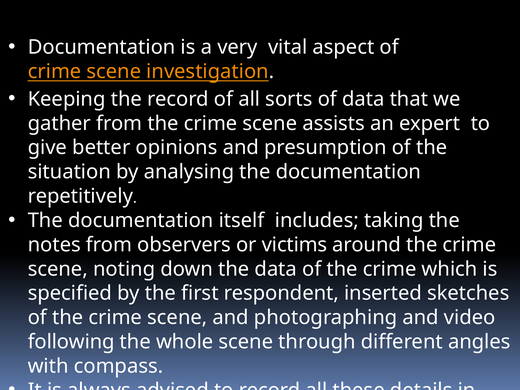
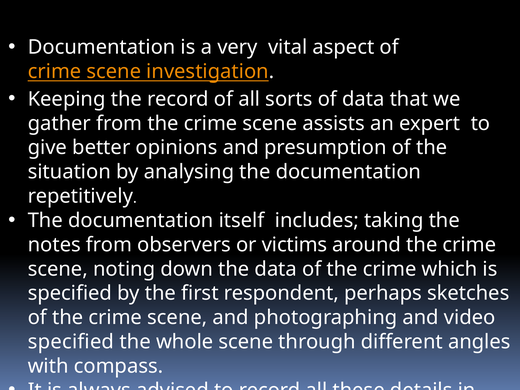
inserted: inserted -> perhaps (383, 293)
following: following -> specified (71, 342)
